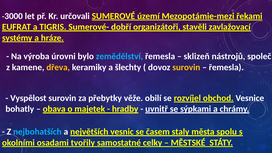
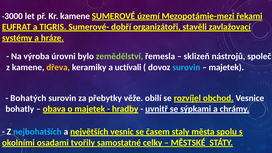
Kr určovali: určovali -> kamene (75, 16)
zemědělství colour: light blue -> light green (120, 56)
šlechty: šlechty -> uctívali (128, 67)
surovin colour: yellow -> light blue (186, 67)
řemesla: řemesla -> majetek (226, 67)
Vyspělost: Vyspělost -> Bohatých (28, 98)
